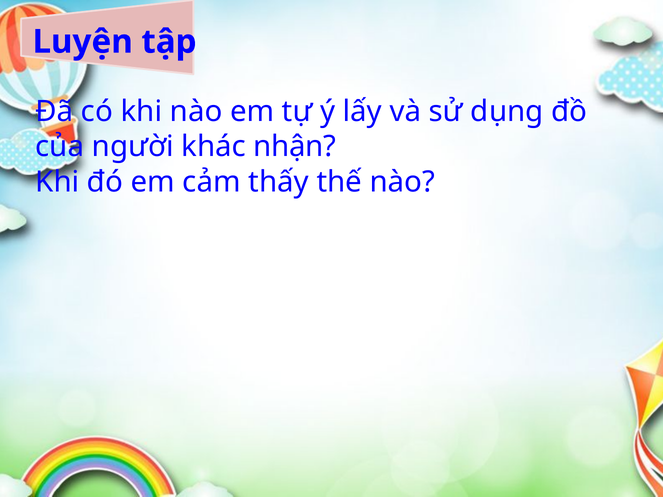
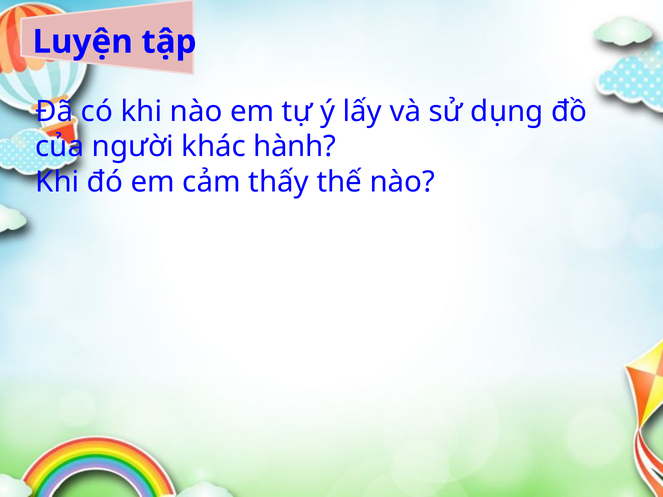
nhận: nhận -> hành (295, 147)
